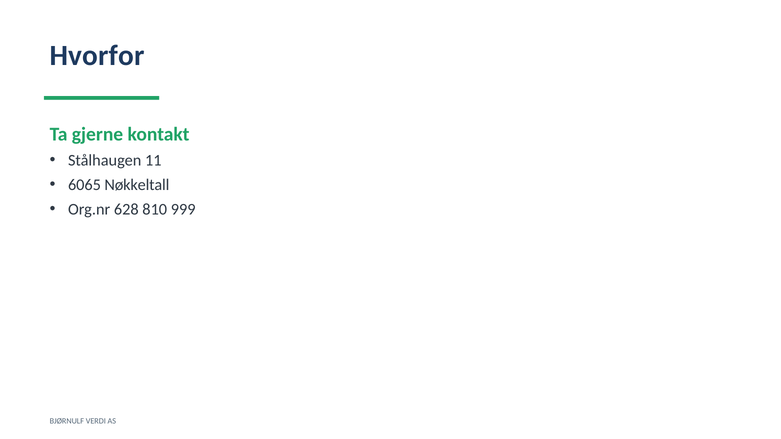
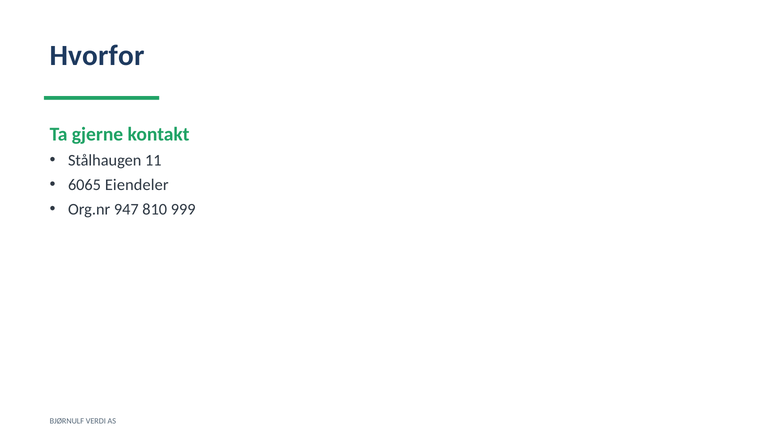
Nøkkeltall: Nøkkeltall -> Eiendeler (137, 185)
628: 628 -> 947 (126, 209)
